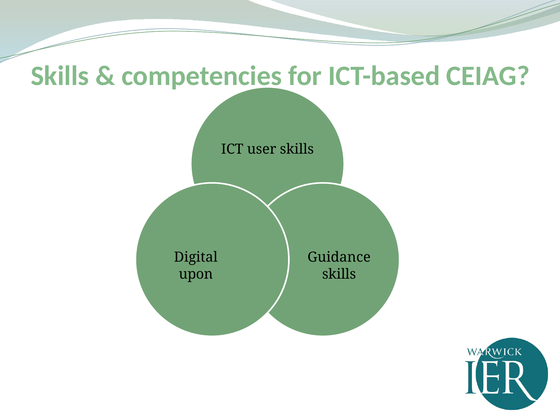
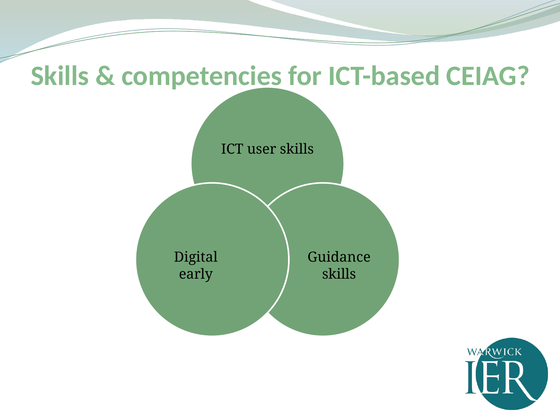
upon: upon -> early (196, 274)
